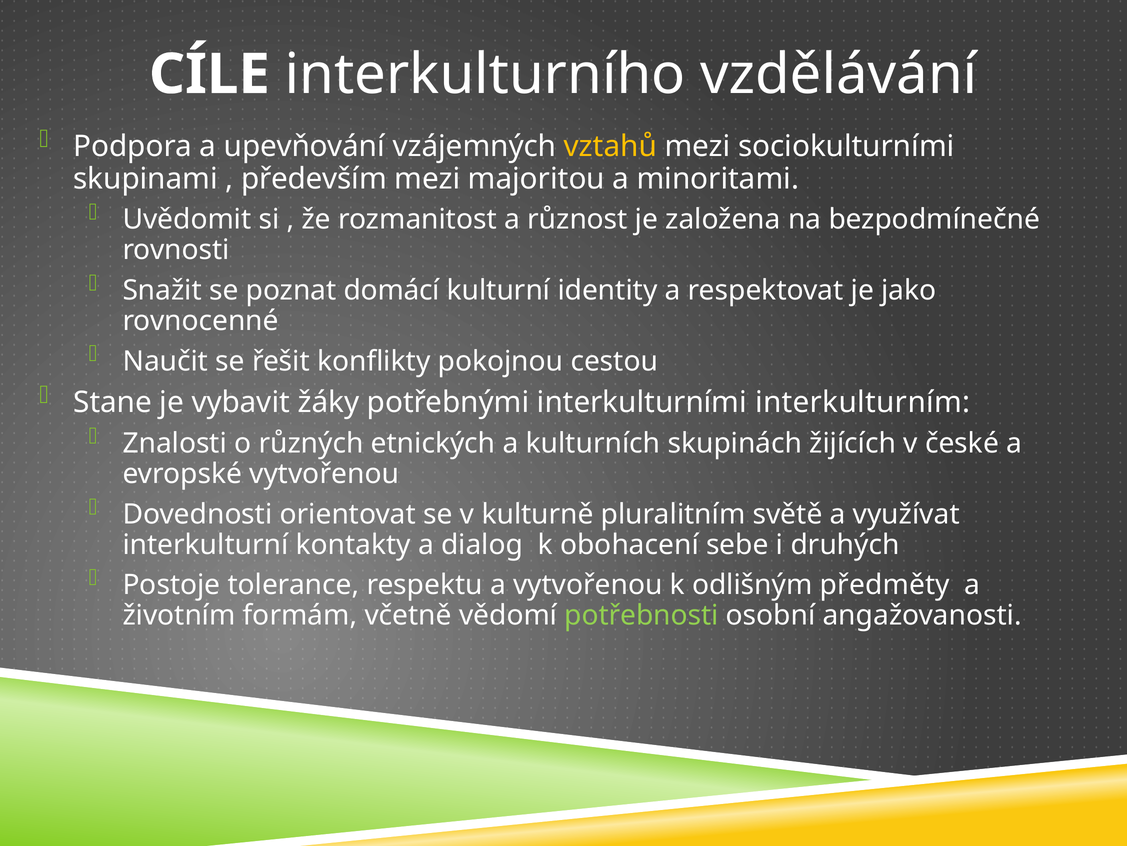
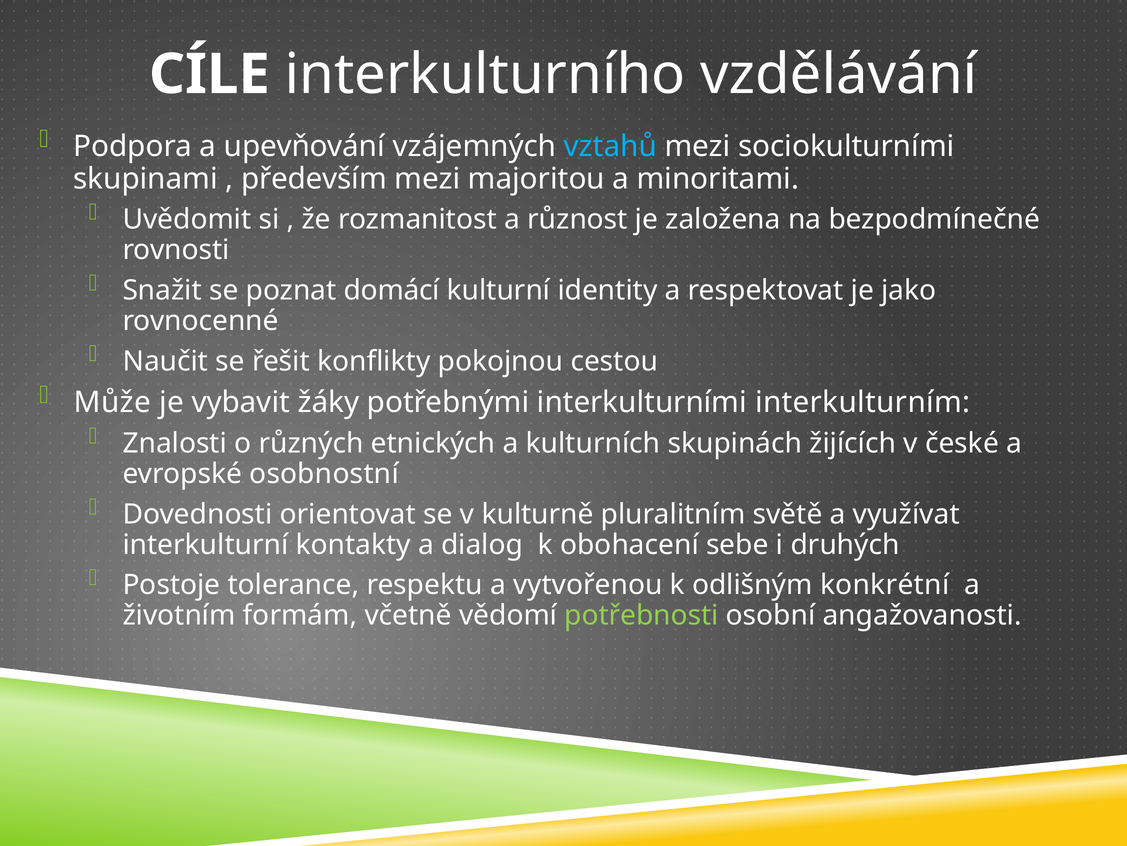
vztahů colour: yellow -> light blue (610, 146)
Stane: Stane -> Může (112, 402)
evropské vytvořenou: vytvořenou -> osobnostní (324, 474)
předměty: předměty -> konkrétní (885, 585)
